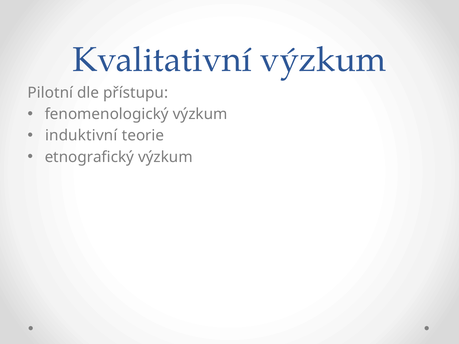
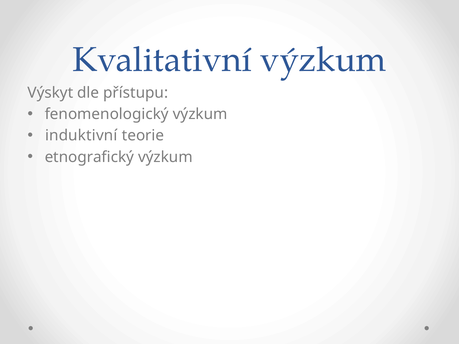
Pilotní: Pilotní -> Výskyt (50, 93)
